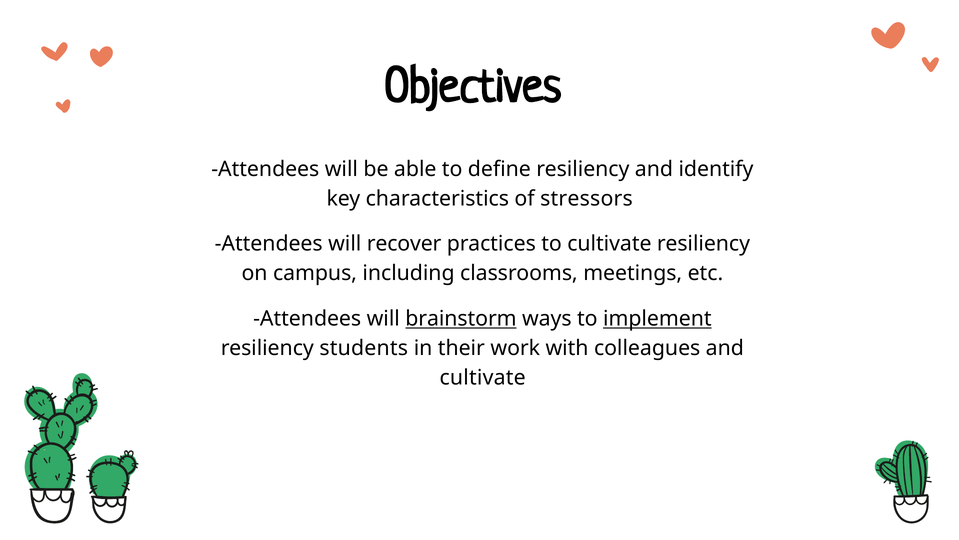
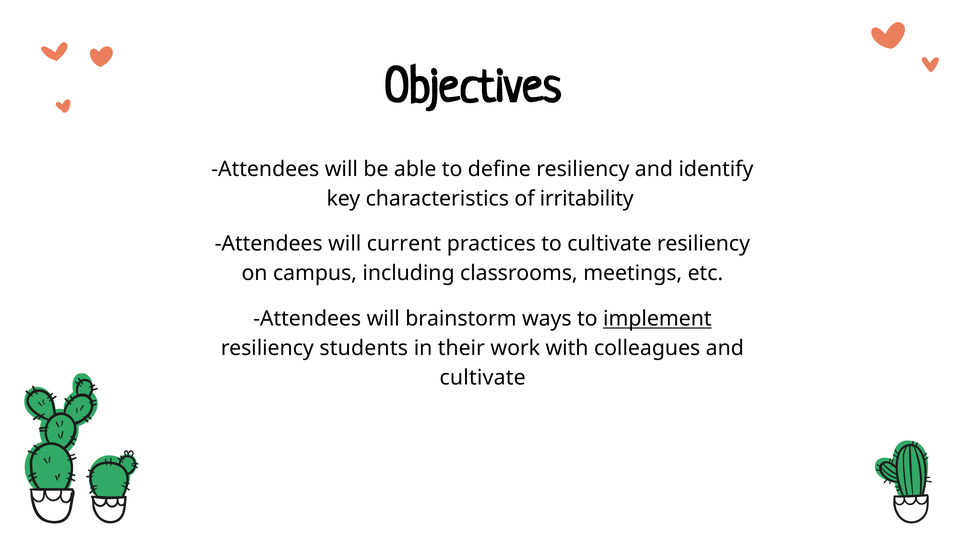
stressors: stressors -> irritability (587, 198)
recover: recover -> current (404, 244)
brainstorm underline: present -> none (461, 318)
